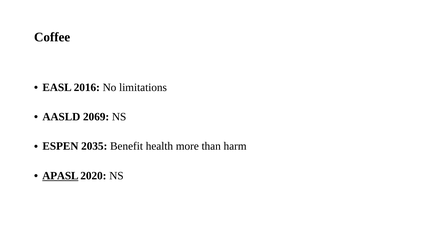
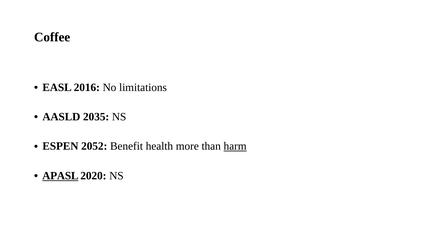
2069: 2069 -> 2035 (96, 117)
2035: 2035 -> 2052 (94, 146)
harm underline: none -> present (235, 146)
